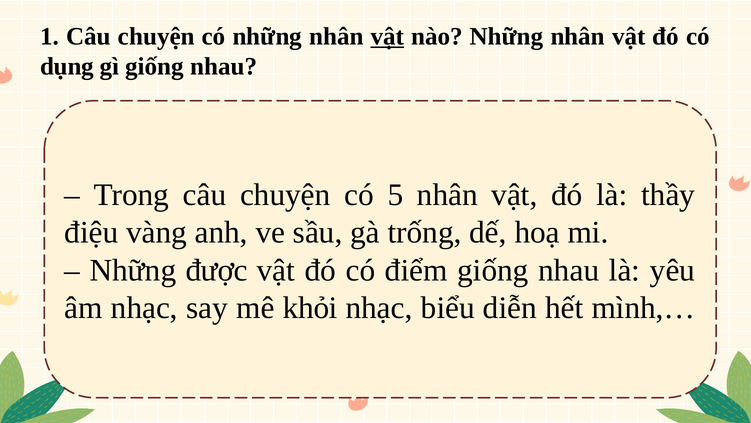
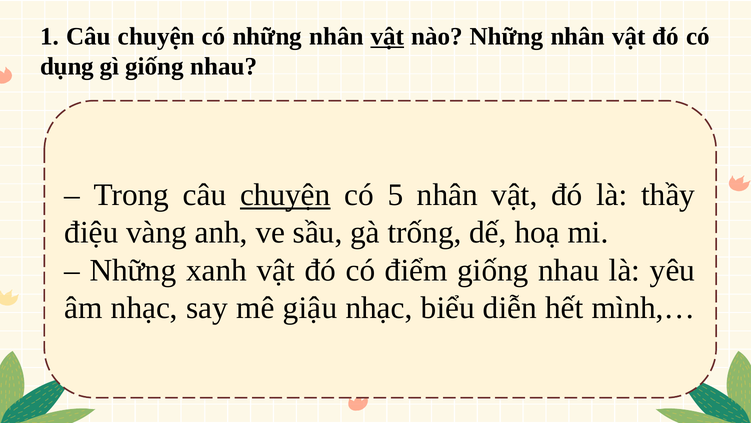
chuyện underline: none -> present (285, 195)
được: được -> xanh (216, 270)
khỏi: khỏi -> giậu (310, 308)
